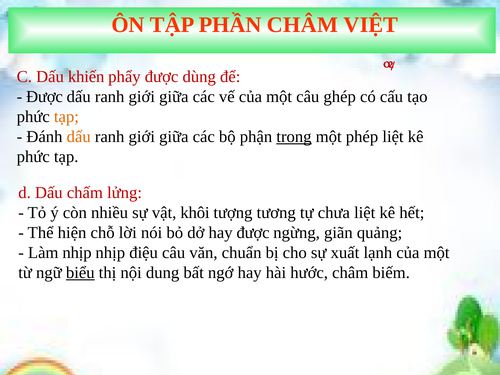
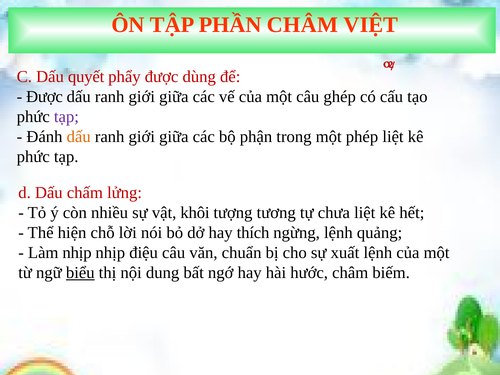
khiến: khiến -> quyết (86, 77)
tạp colour: orange -> purple (66, 117)
trong underline: present -> none (294, 137)
hay được: được -> thích (253, 233)
ngừng giãn: giãn -> lệnh (338, 233)
xuất lạnh: lạnh -> lệnh (378, 253)
